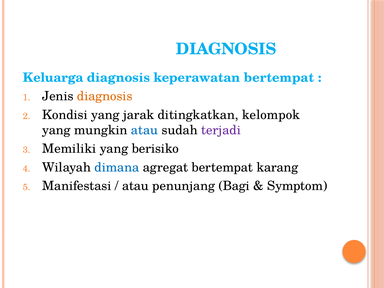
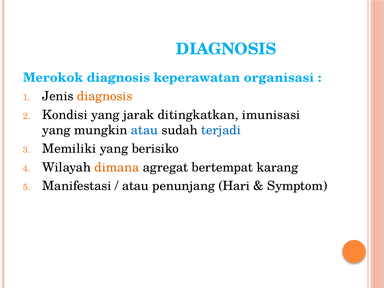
Keluarga: Keluarga -> Merokok (53, 78)
keperawatan bertempat: bertempat -> organisasi (279, 78)
kelompok: kelompok -> imunisasi (271, 115)
terjadi colour: purple -> blue (221, 130)
dimana colour: blue -> orange (117, 167)
Bagi: Bagi -> Hari (234, 186)
